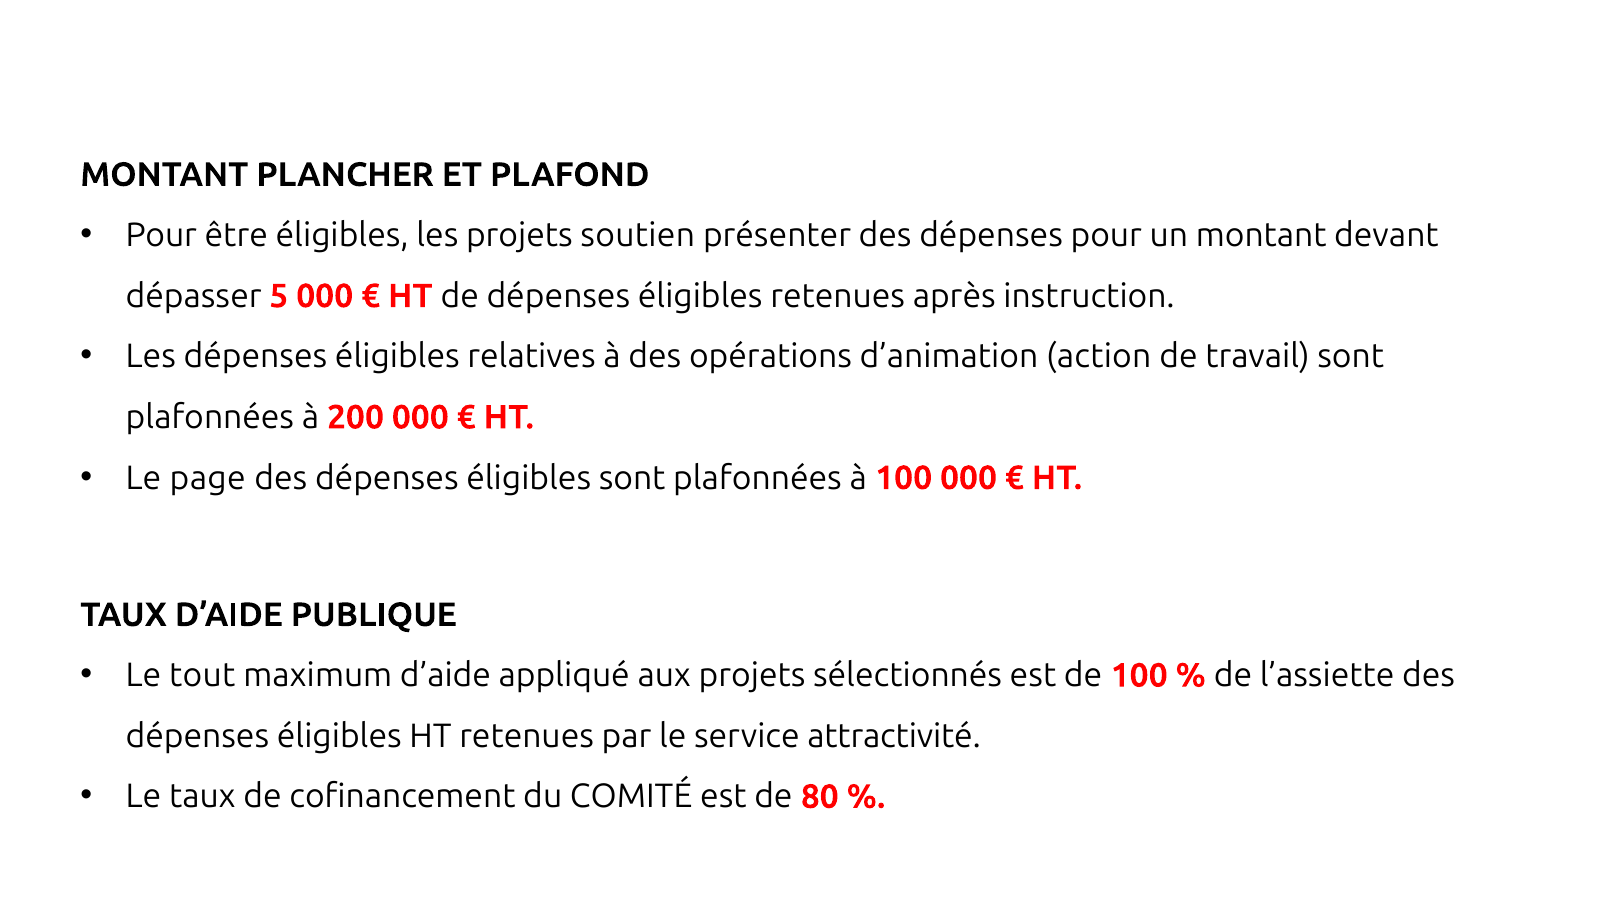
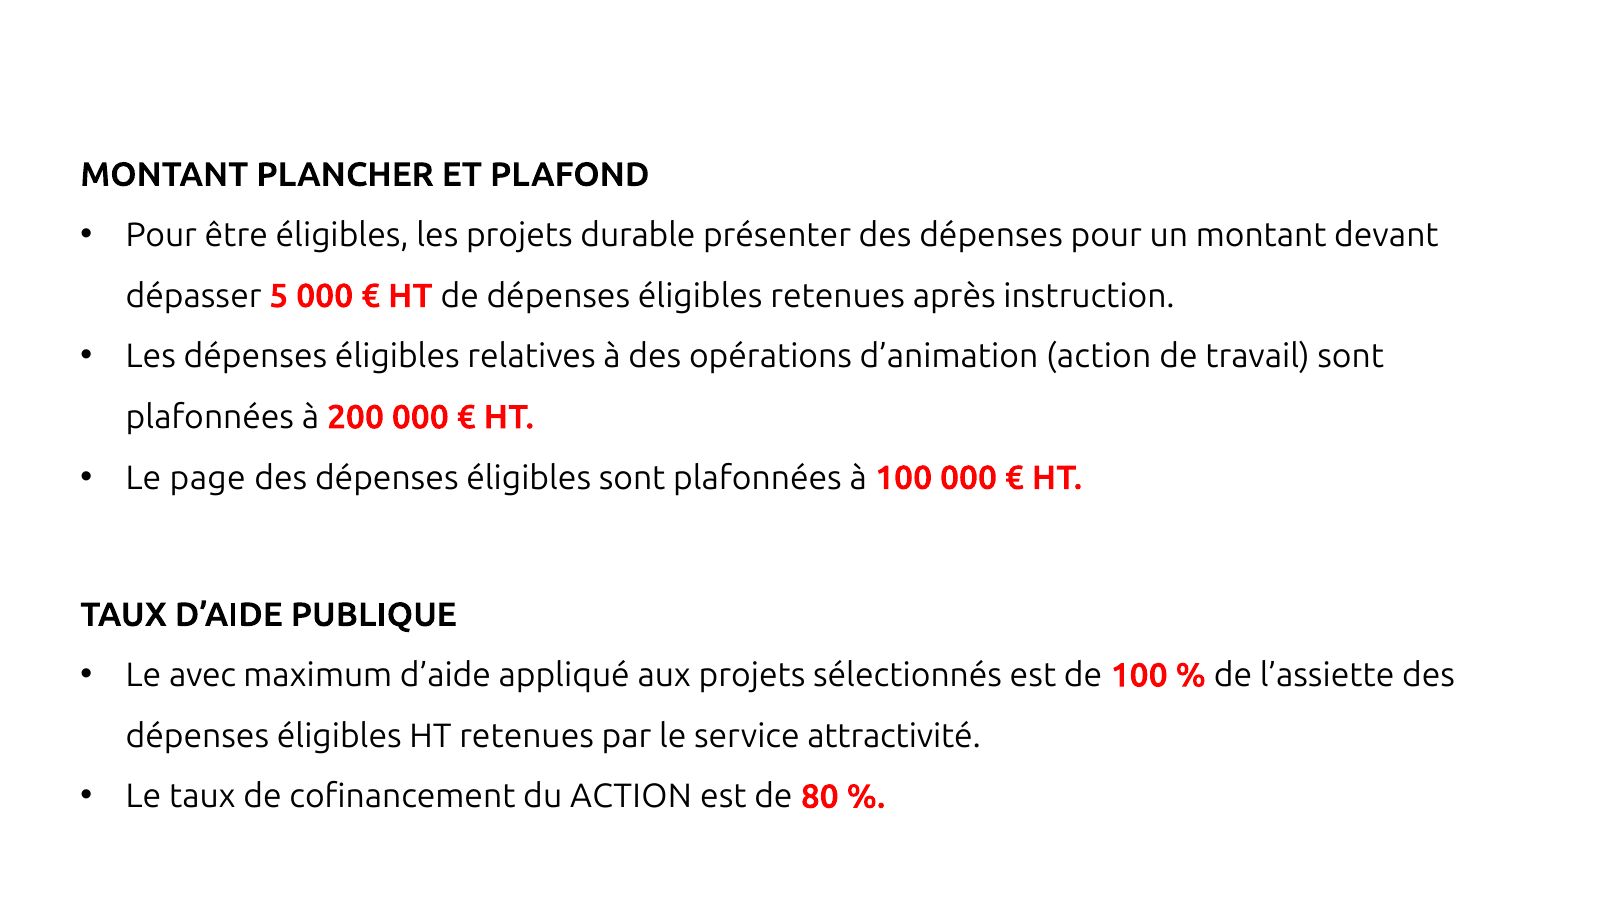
soutien: soutien -> durable (638, 235)
tout: tout -> avec (203, 675)
du COMITÉ: COMITÉ -> ACTION (631, 796)
